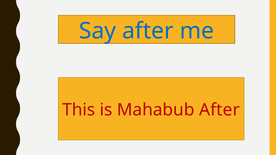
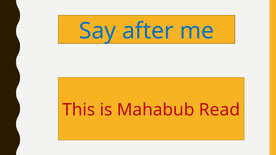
Mahabub After: After -> Read (219, 110)
